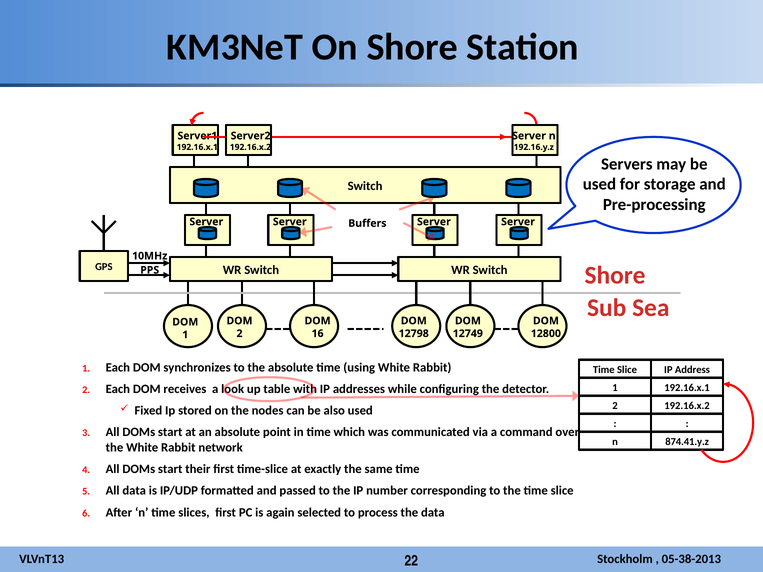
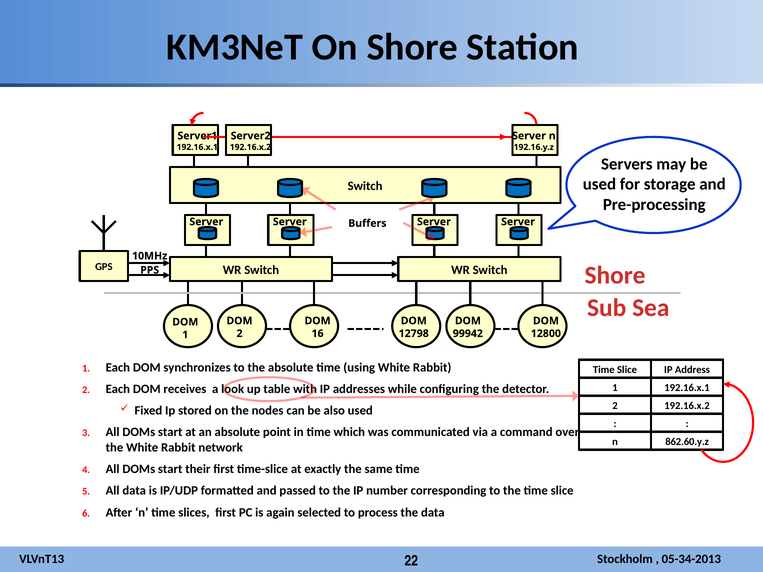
12749: 12749 -> 99942 (468, 334)
874.41.y.z: 874.41.y.z -> 862.60.y.z (687, 442)
05-38-2013: 05-38-2013 -> 05-34-2013 (691, 559)
